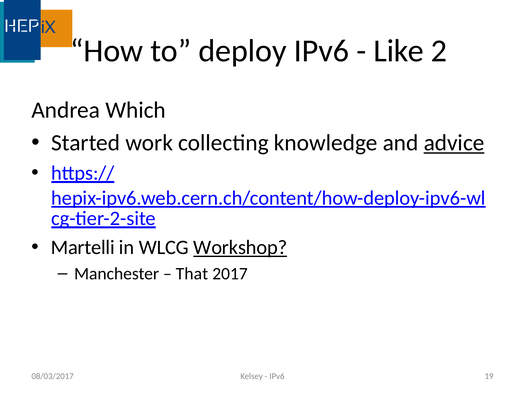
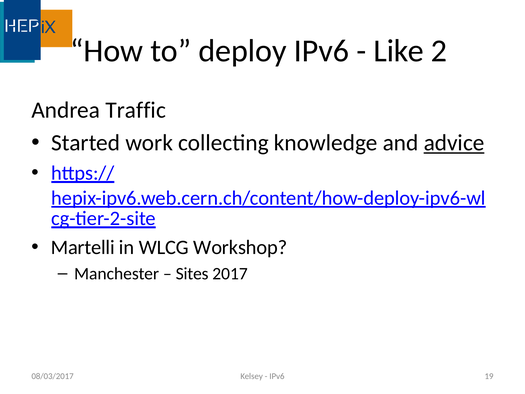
Which: Which -> Traffic (136, 110)
Workshop underline: present -> none (240, 247)
That: That -> Sites (192, 273)
